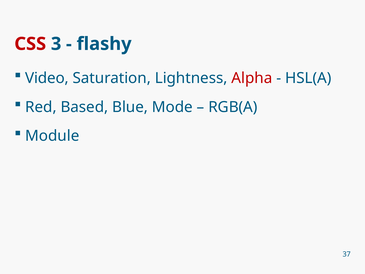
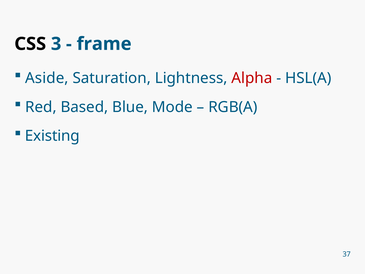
CSS colour: red -> black (30, 44)
flashy: flashy -> frame (104, 44)
Video: Video -> Aside (47, 78)
Module: Module -> Existing (52, 136)
